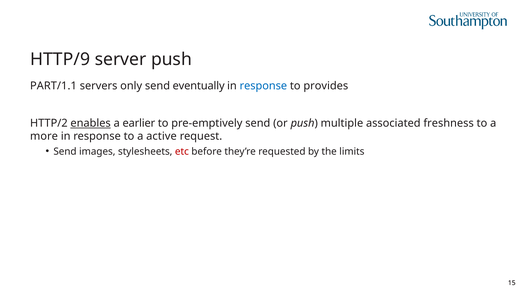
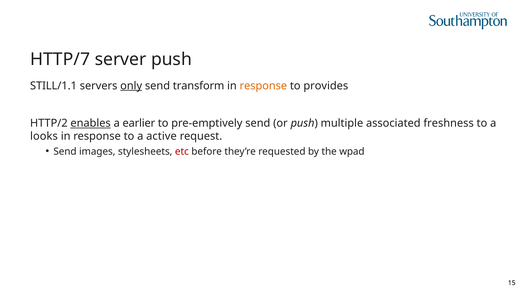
HTTP/9: HTTP/9 -> HTTP/7 (60, 59)
PART/1.1: PART/1.1 -> STILL/1.1 (53, 86)
only underline: none -> present (131, 86)
eventually: eventually -> transform (199, 86)
response colour: blue -> orange (263, 86)
more: more -> looks (44, 136)
limits: limits -> wpad (352, 151)
